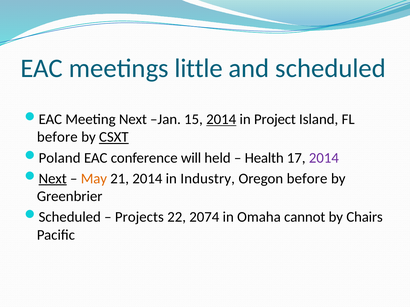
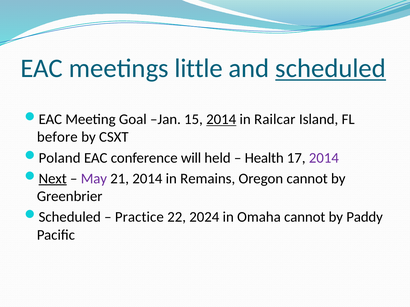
scheduled underline: none -> present (331, 69)
Meeting Next: Next -> Goal (133, 120)
Project: Project -> Railcar (275, 120)
CSXT underline: present -> none (114, 137)
May colour: orange -> purple (94, 179)
Industry: Industry -> Remains (208, 179)
Oregon before: before -> cannot (307, 179)
Projects: Projects -> Practice (139, 217)
2074: 2074 -> 2024 (204, 217)
Chairs: Chairs -> Paddy (365, 217)
